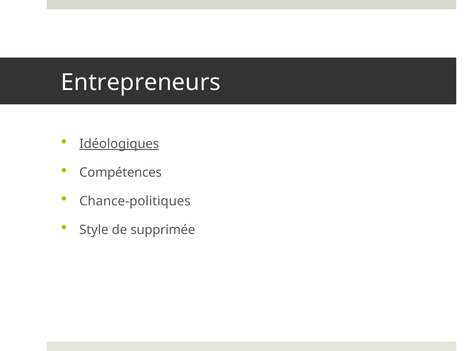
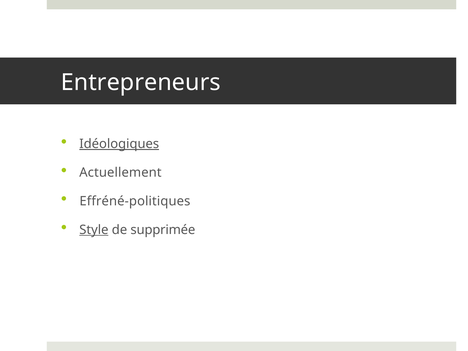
Compétences: Compétences -> Actuellement (120, 173)
Chance-politiques: Chance-politiques -> Effréné-politiques (135, 201)
Style underline: none -> present (94, 230)
